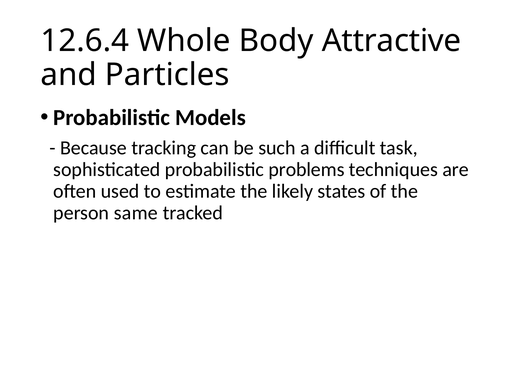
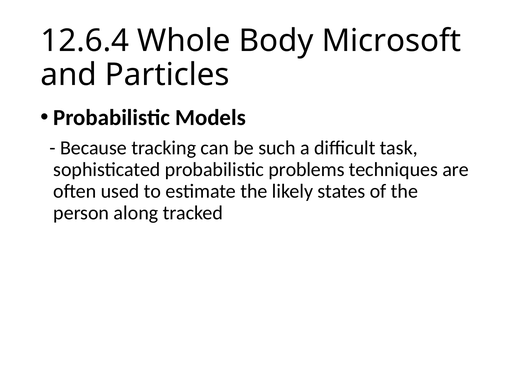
Attractive: Attractive -> Microsoft (391, 41)
same: same -> along (136, 212)
